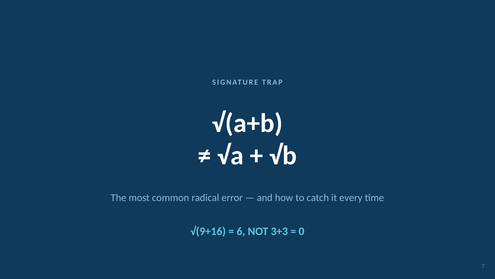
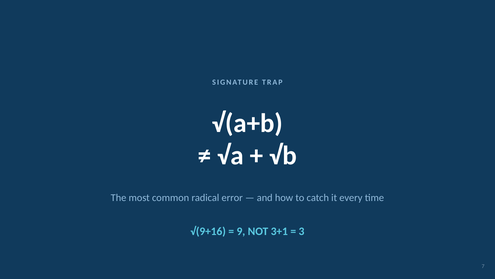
6: 6 -> 9 (241, 231)
3+3: 3+3 -> 3+1 (279, 231)
0: 0 -> 3 (302, 231)
